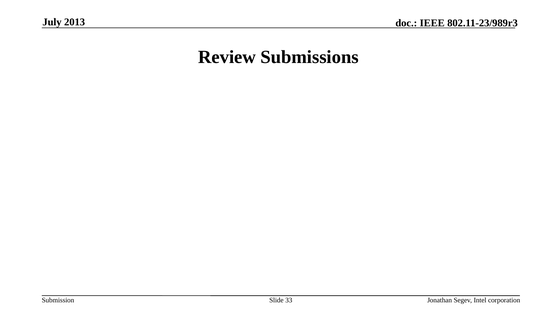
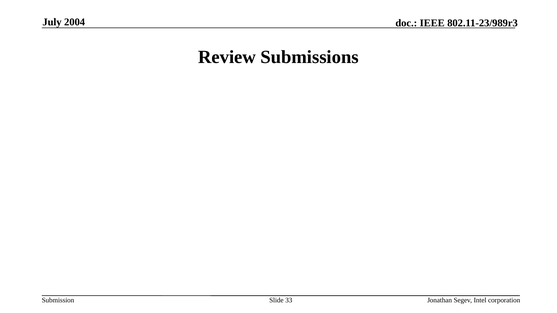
2013: 2013 -> 2004 (75, 22)
